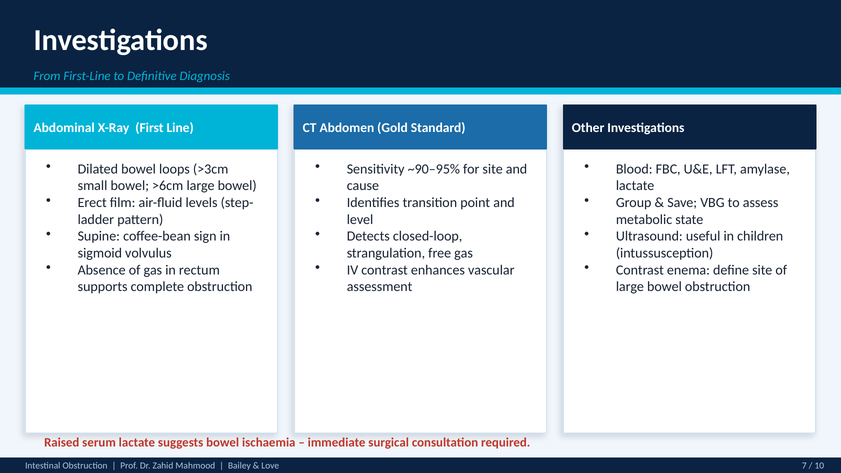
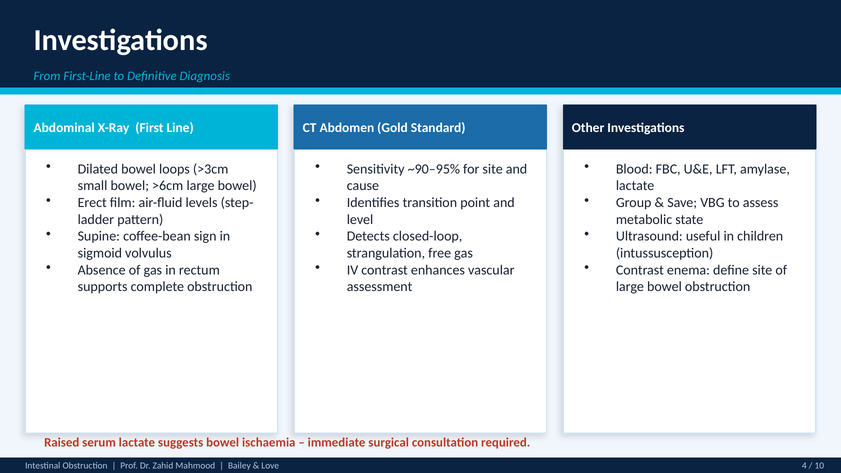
7: 7 -> 4 (804, 466)
